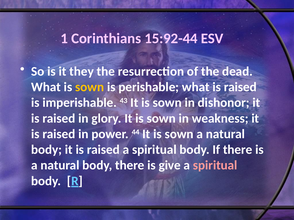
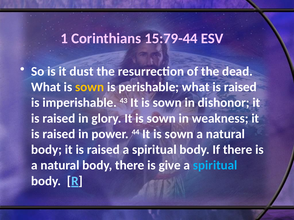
15:92-44: 15:92-44 -> 15:79-44 (171, 39)
they: they -> dust (82, 71)
spiritual colour: pink -> light blue (215, 166)
